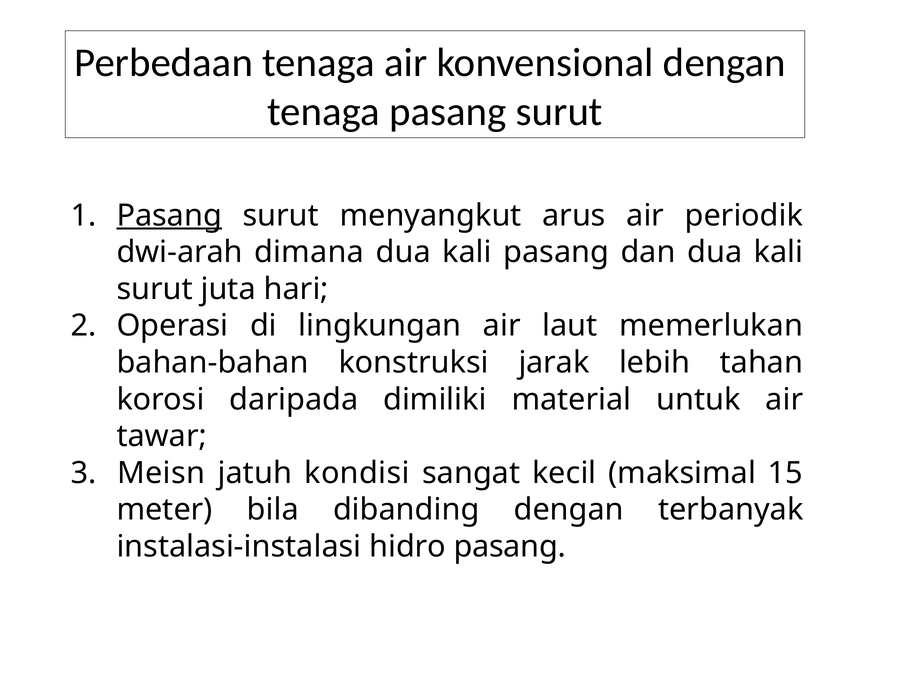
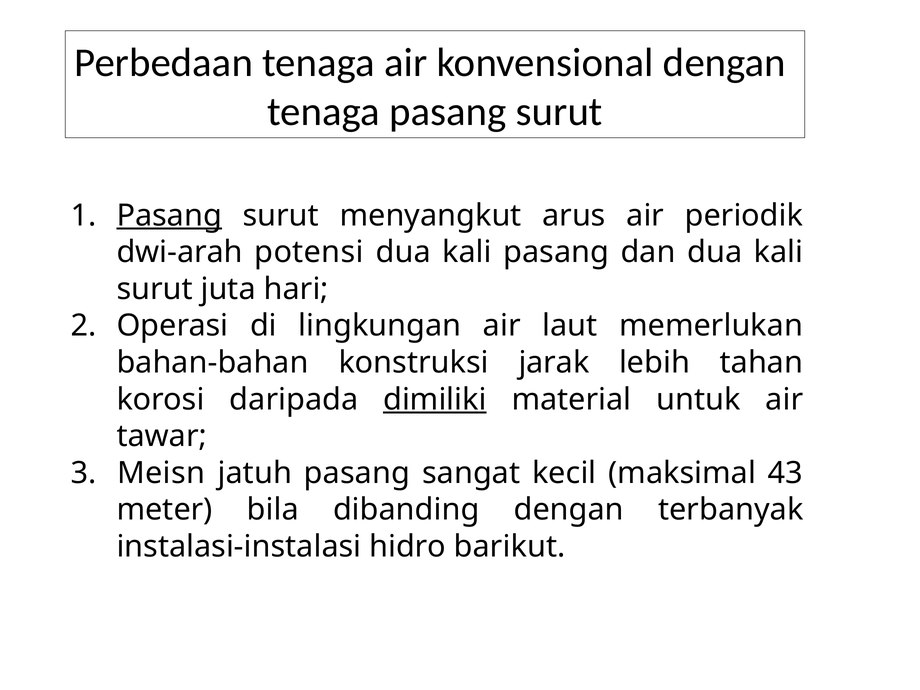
dimana: dimana -> potensi (309, 252)
dimiliki underline: none -> present (435, 399)
jatuh kondisi: kondisi -> pasang (357, 473)
15: 15 -> 43 (786, 473)
hidro pasang: pasang -> barikut (510, 547)
